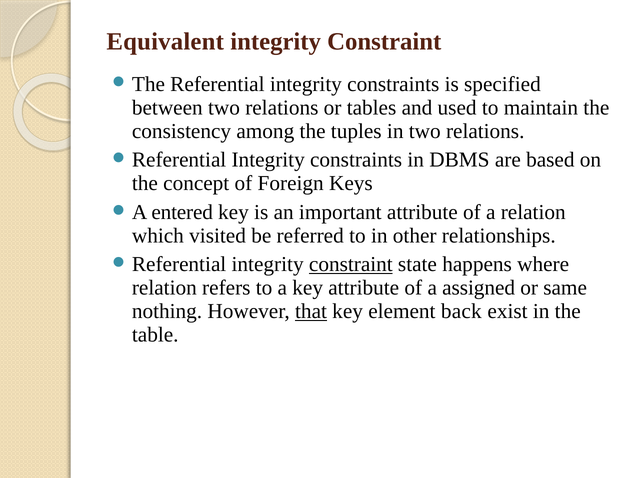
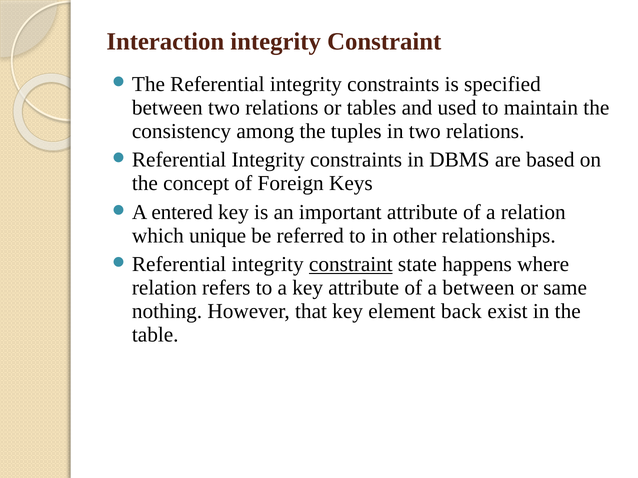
Equivalent: Equivalent -> Interaction (165, 42)
visited: visited -> unique (218, 236)
a assigned: assigned -> between (478, 288)
that underline: present -> none (311, 312)
